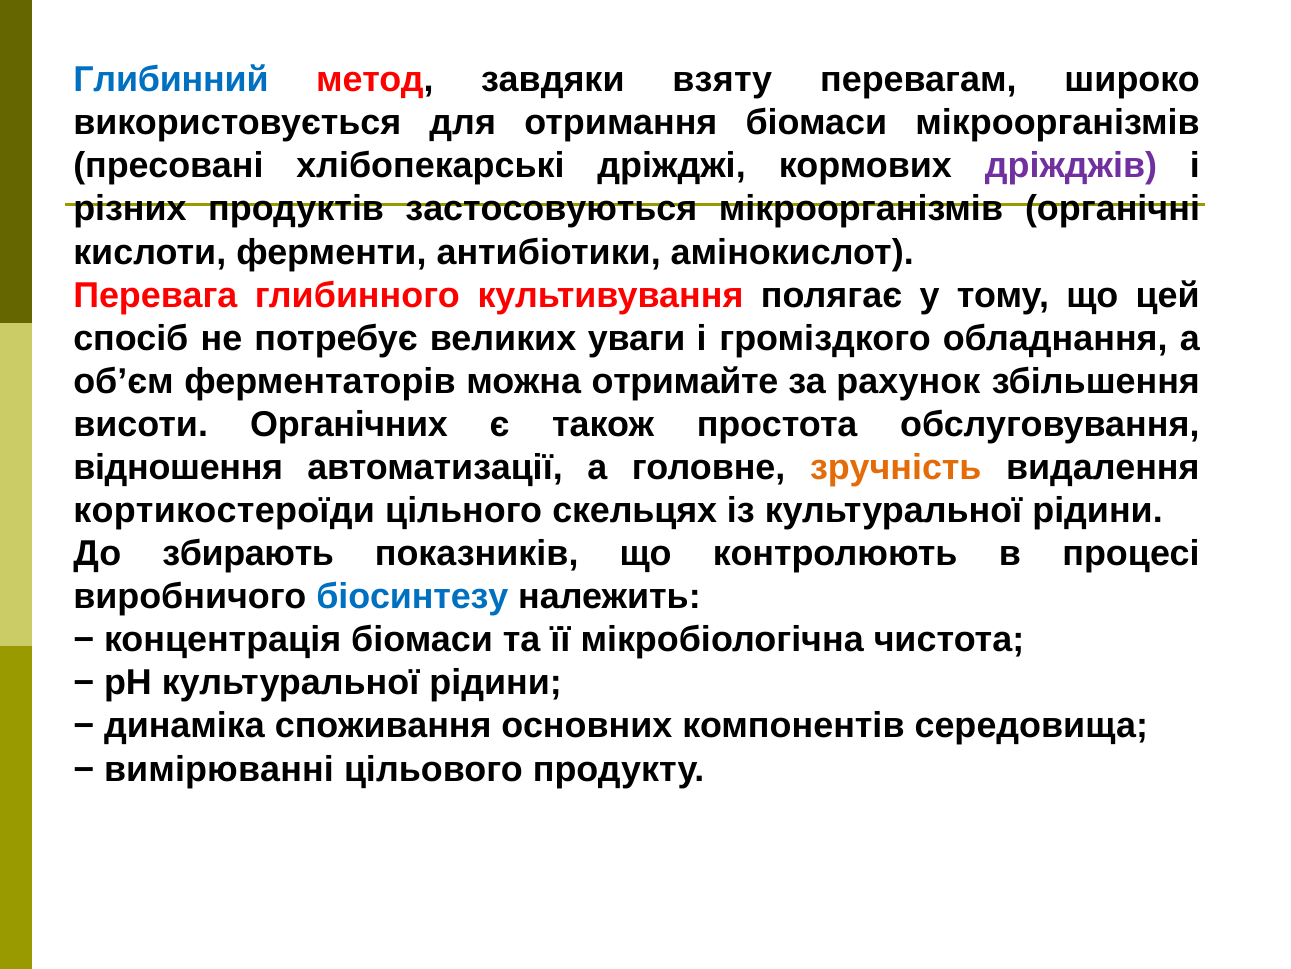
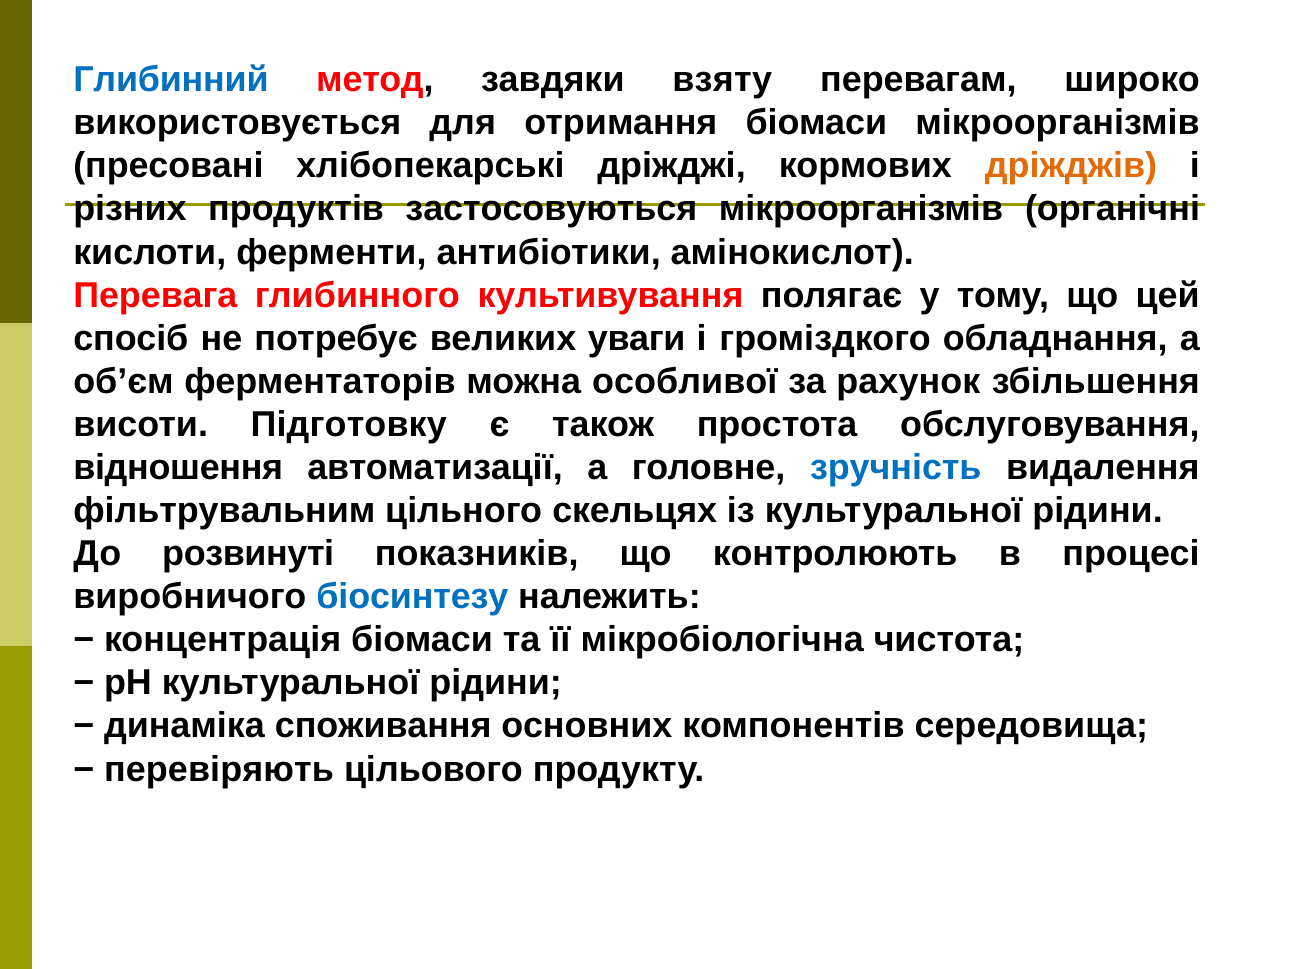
дріжджів colour: purple -> orange (1071, 166)
отримайте: отримайте -> особливої (685, 381)
Органічних: Органічних -> Підготовку (349, 424)
зручність colour: orange -> blue (896, 467)
кортикостероїди: кортикостероїди -> фільтрувальним (224, 510)
збирають: збирають -> розвинуті (248, 553)
вимірюванні: вимірюванні -> перевіряють (219, 769)
